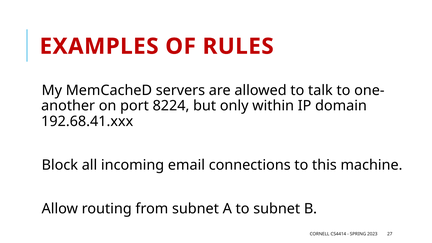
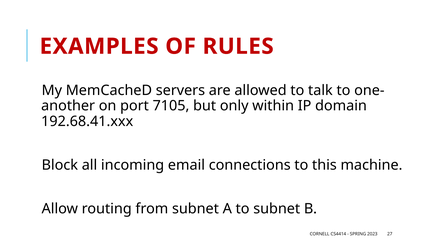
8224: 8224 -> 7105 (171, 106)
